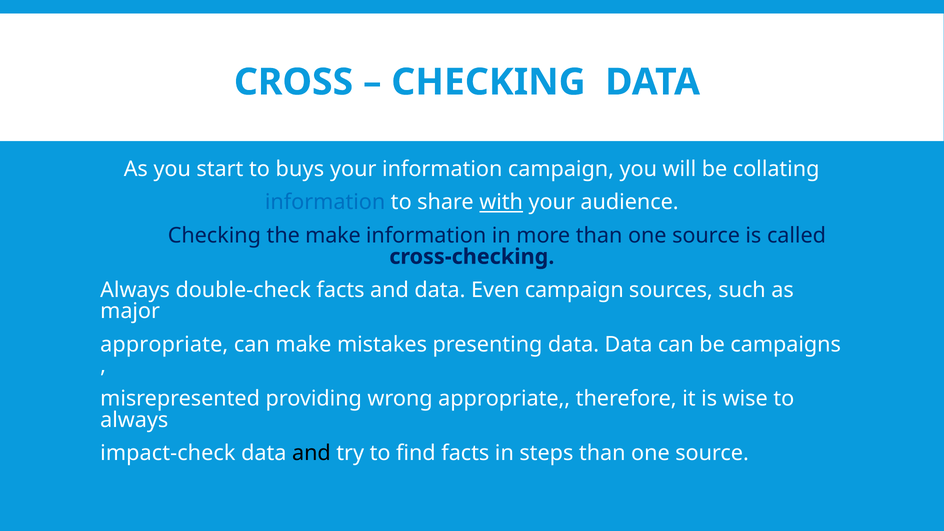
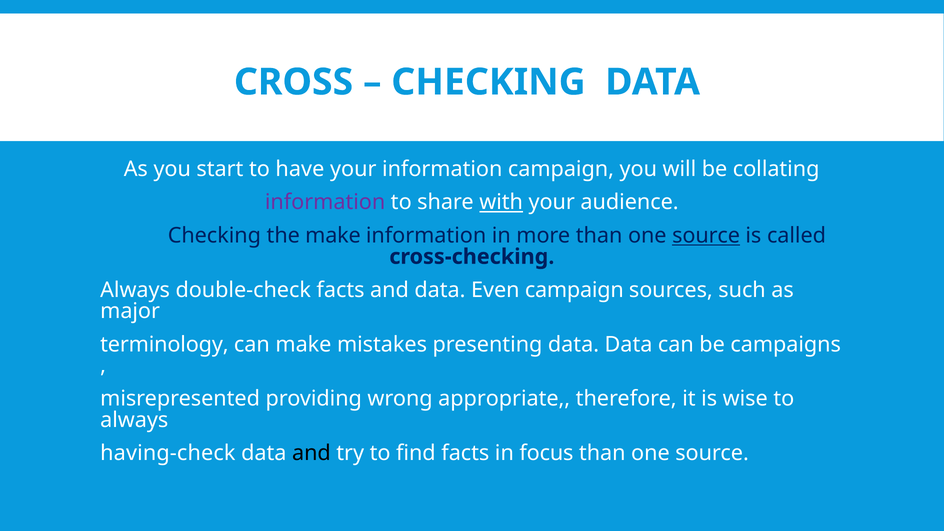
buys: buys -> have (300, 169)
information colour: blue -> purple (325, 202)
source underline: none -> present (706, 236)
appropriate: appropriate -> terminology (164, 344)
impact-check: impact-check -> having-check (168, 453)
steps: steps -> focus (546, 453)
